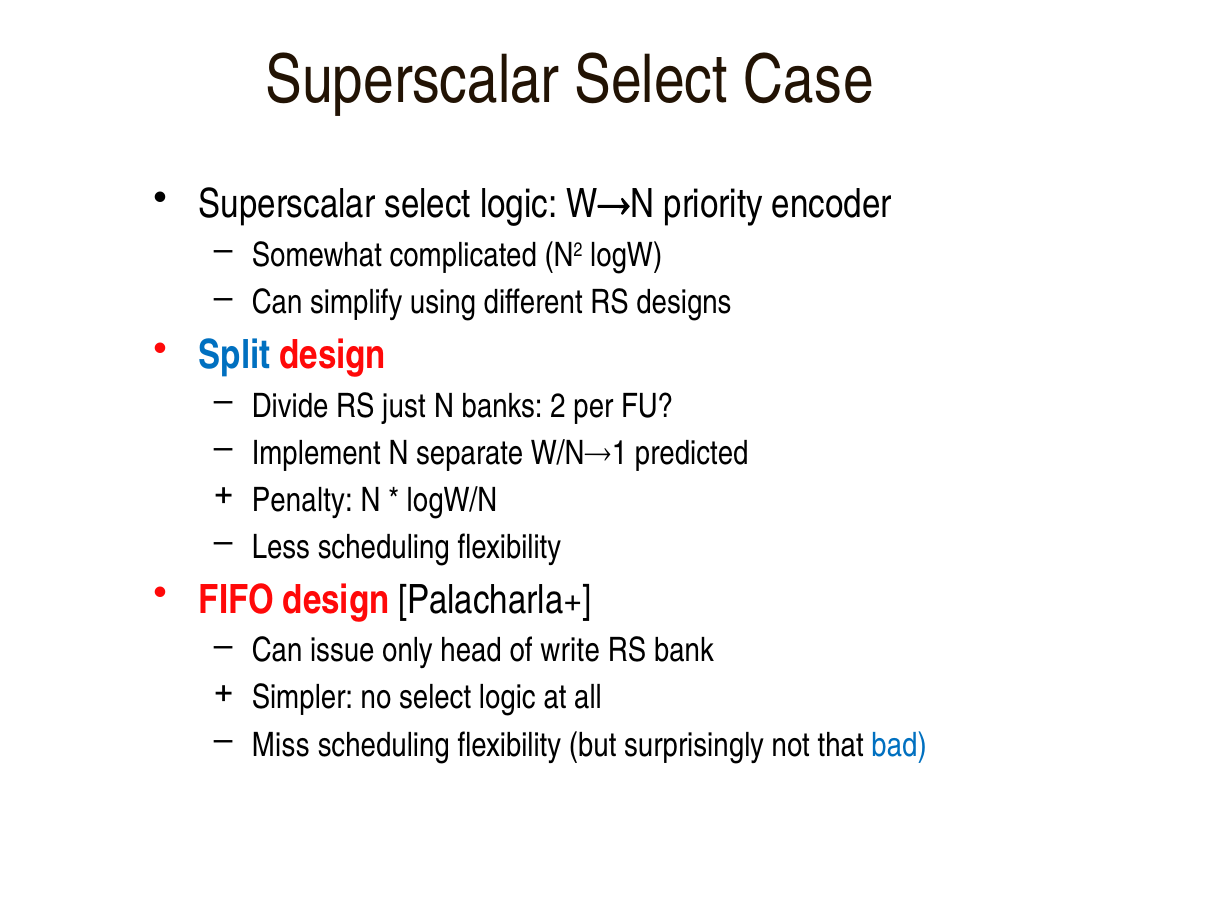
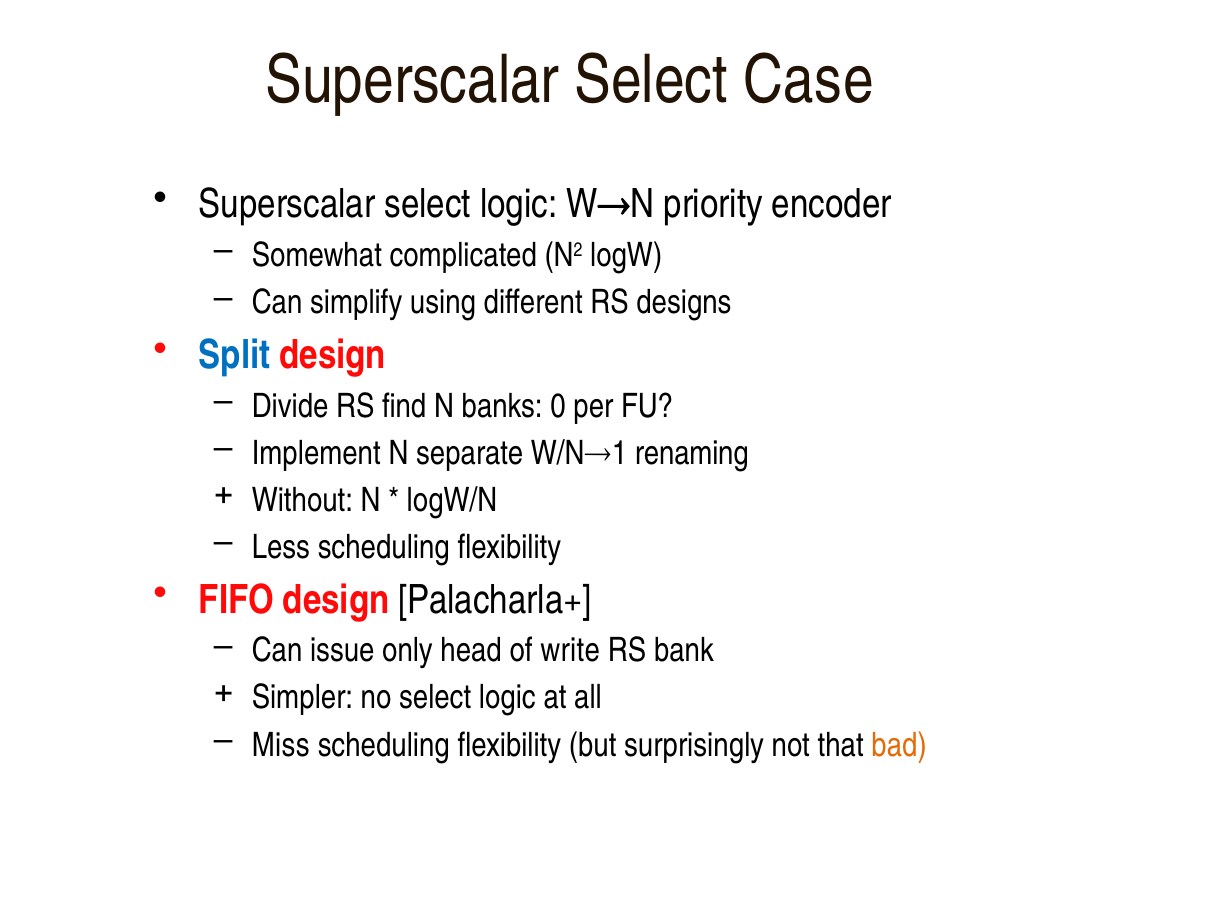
just: just -> find (404, 406)
2: 2 -> 0 (558, 406)
predicted: predicted -> renaming (692, 453)
Penalty: Penalty -> Without (302, 500)
bad colour: blue -> orange (899, 745)
